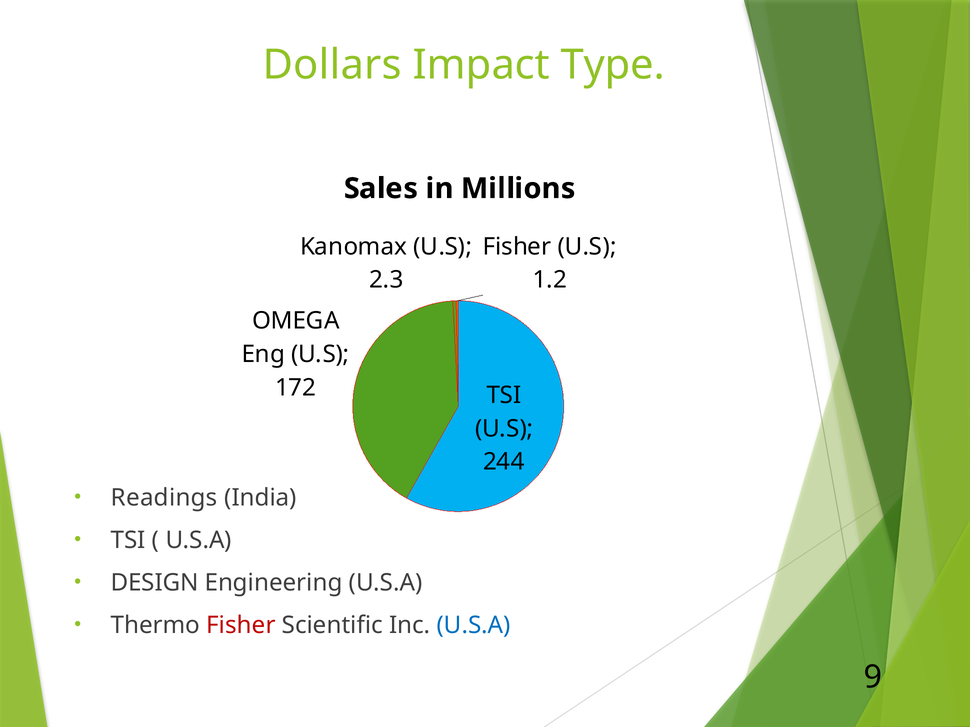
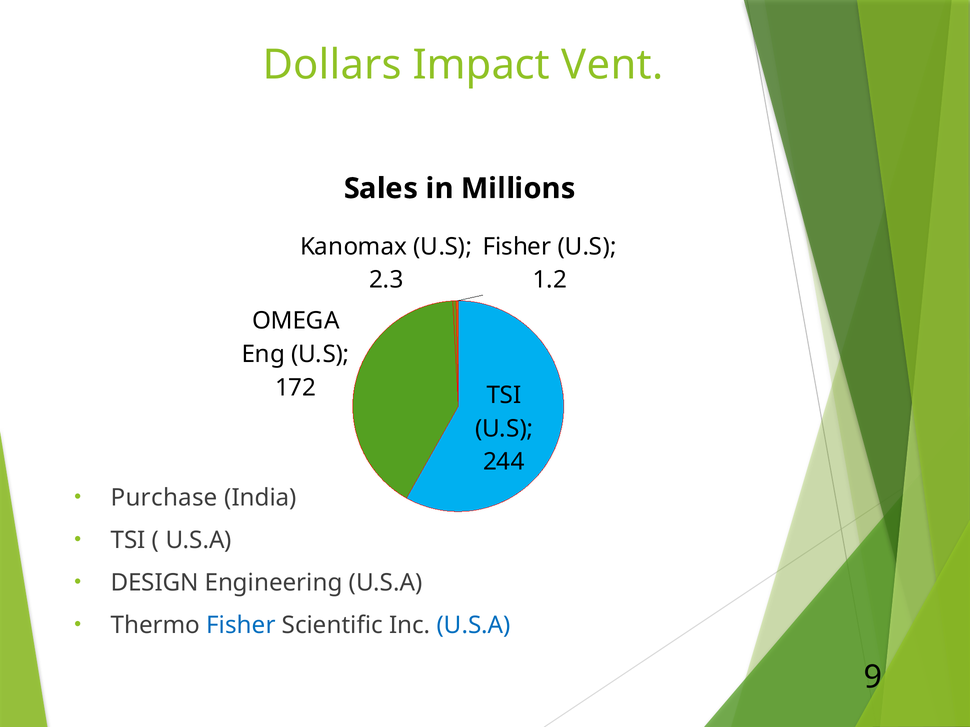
Type: Type -> Vent (612, 65)
Readings: Readings -> Purchase (164, 498)
Fisher colour: red -> blue (241, 626)
